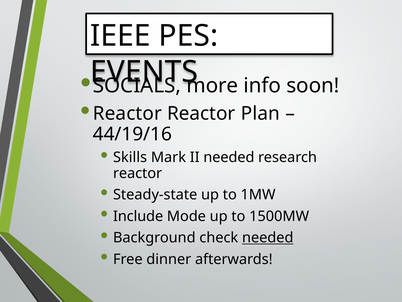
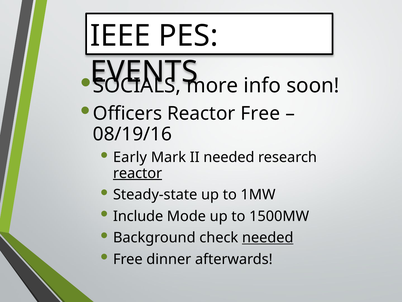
Reactor: Reactor -> Officers (128, 113)
Reactor Plan: Plan -> Free (260, 113)
44/19/16: 44/19/16 -> 08/19/16 (132, 134)
Skills: Skills -> Early (130, 157)
reactor underline: none -> present (138, 173)
